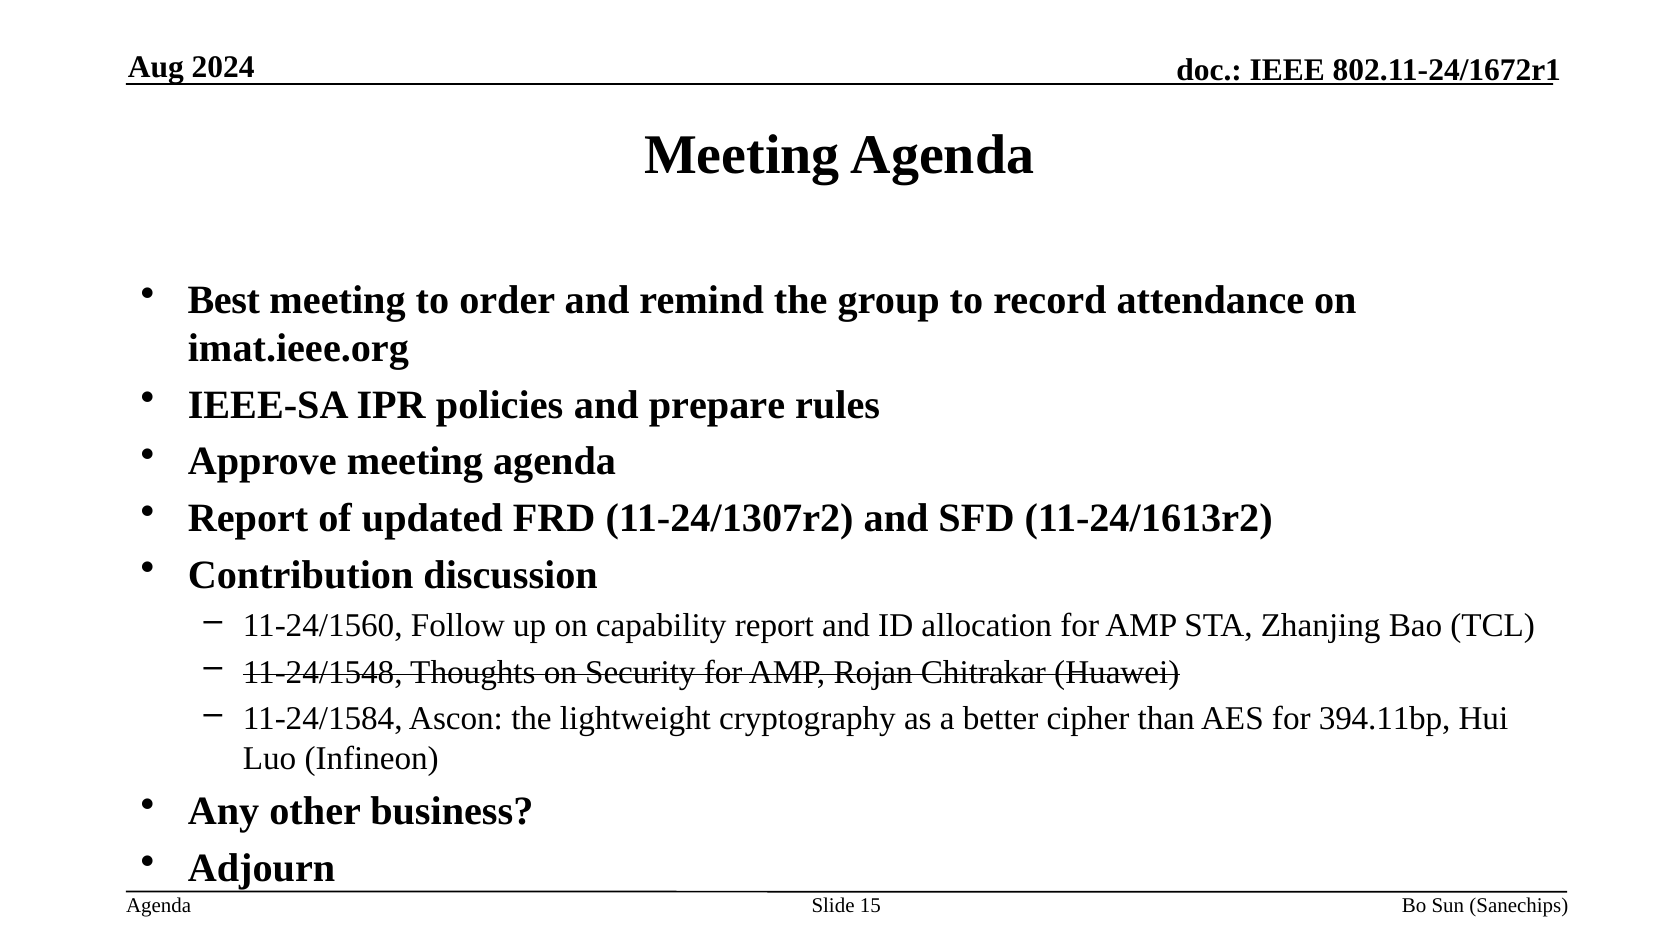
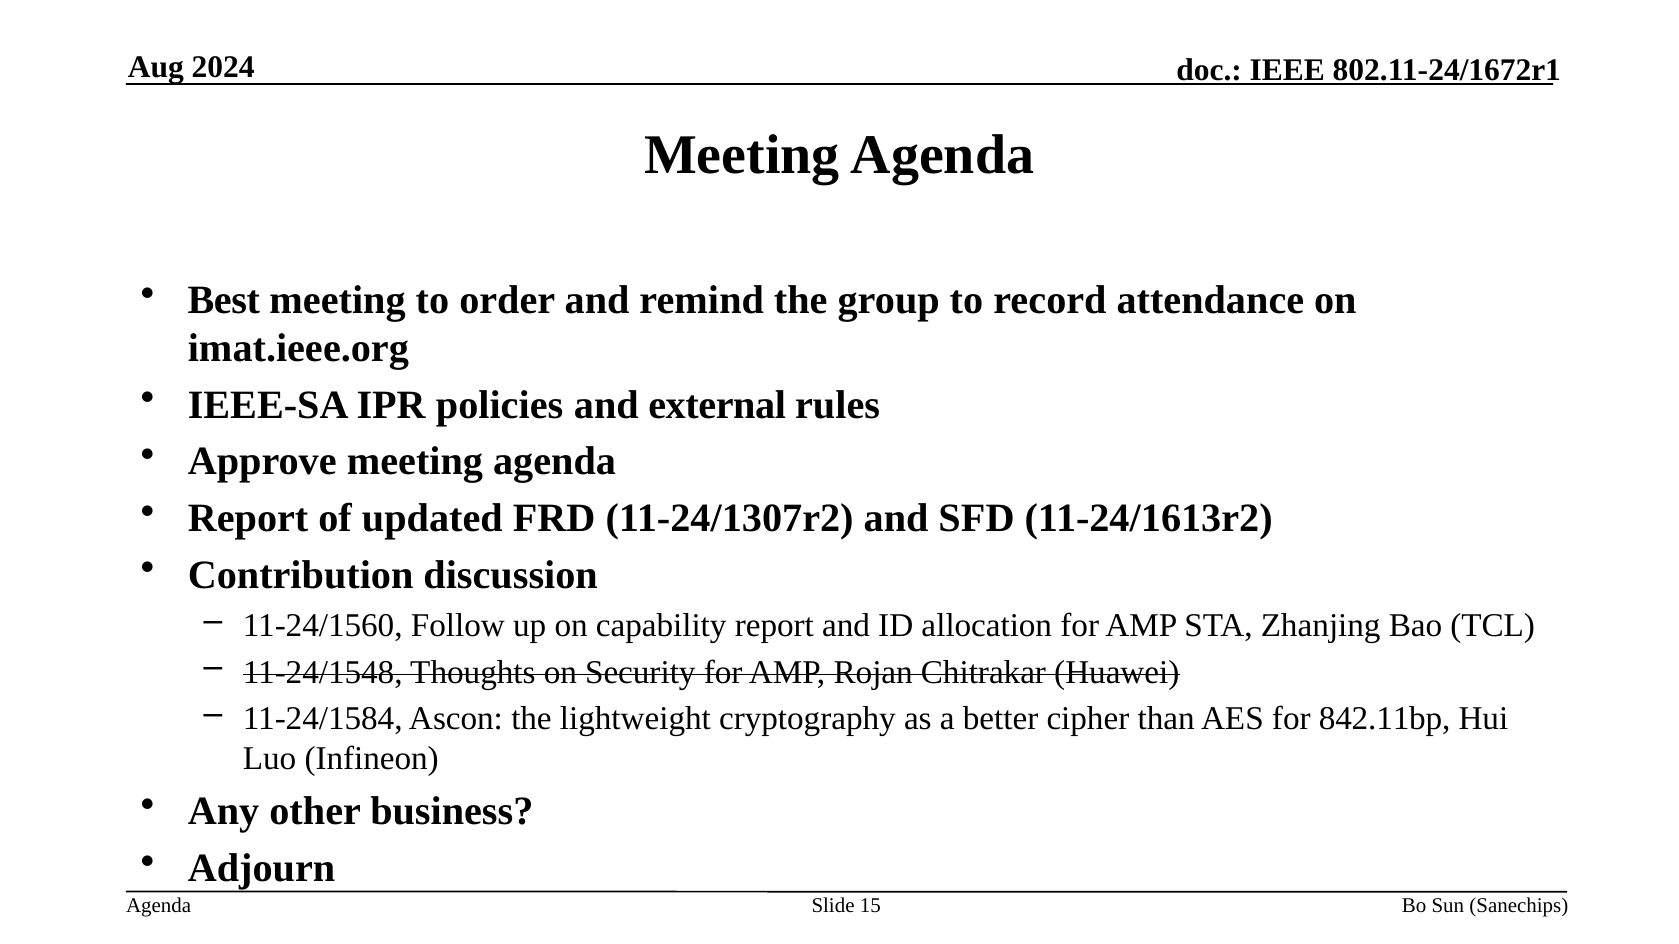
prepare: prepare -> external (717, 405)
394.11bp: 394.11bp -> 842.11bp (1385, 719)
